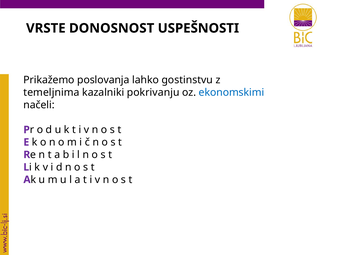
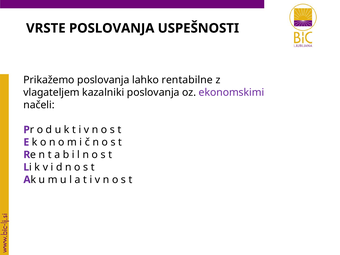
VRSTE DONOSNOST: DONOSNOST -> POSLOVANJA (112, 28)
gostinstvu: gostinstvu -> rentabilne (187, 80)
temeljnima: temeljnima -> vlagateljem (52, 92)
kazalniki pokrivanju: pokrivanju -> poslovanja (153, 92)
ekonomskimi colour: blue -> purple (231, 92)
